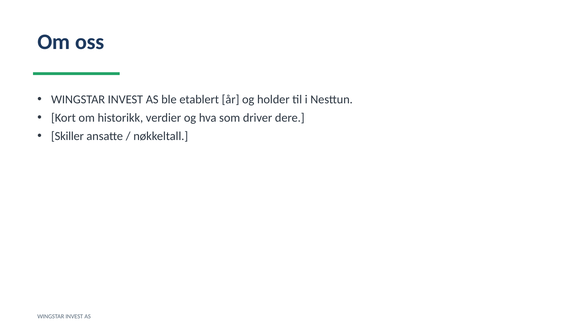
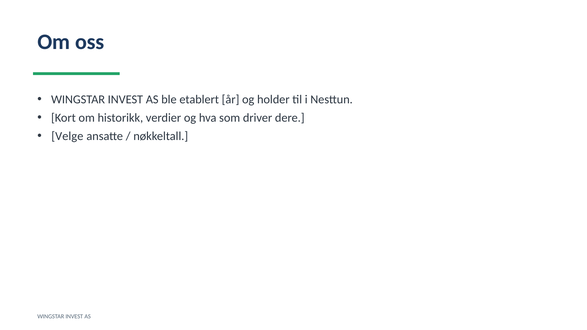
Skiller: Skiller -> Velge (67, 136)
